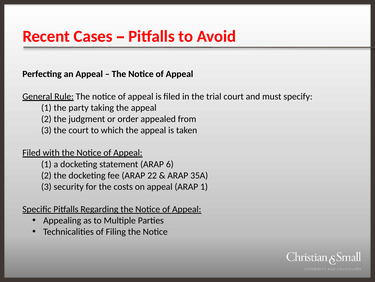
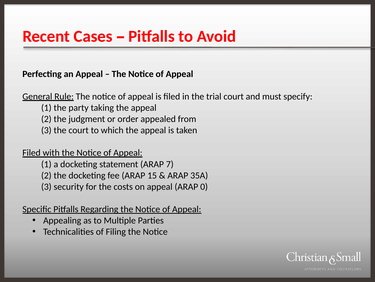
6: 6 -> 7 (170, 164)
22: 22 -> 15 (152, 175)
ARAP 1: 1 -> 0 (204, 186)
